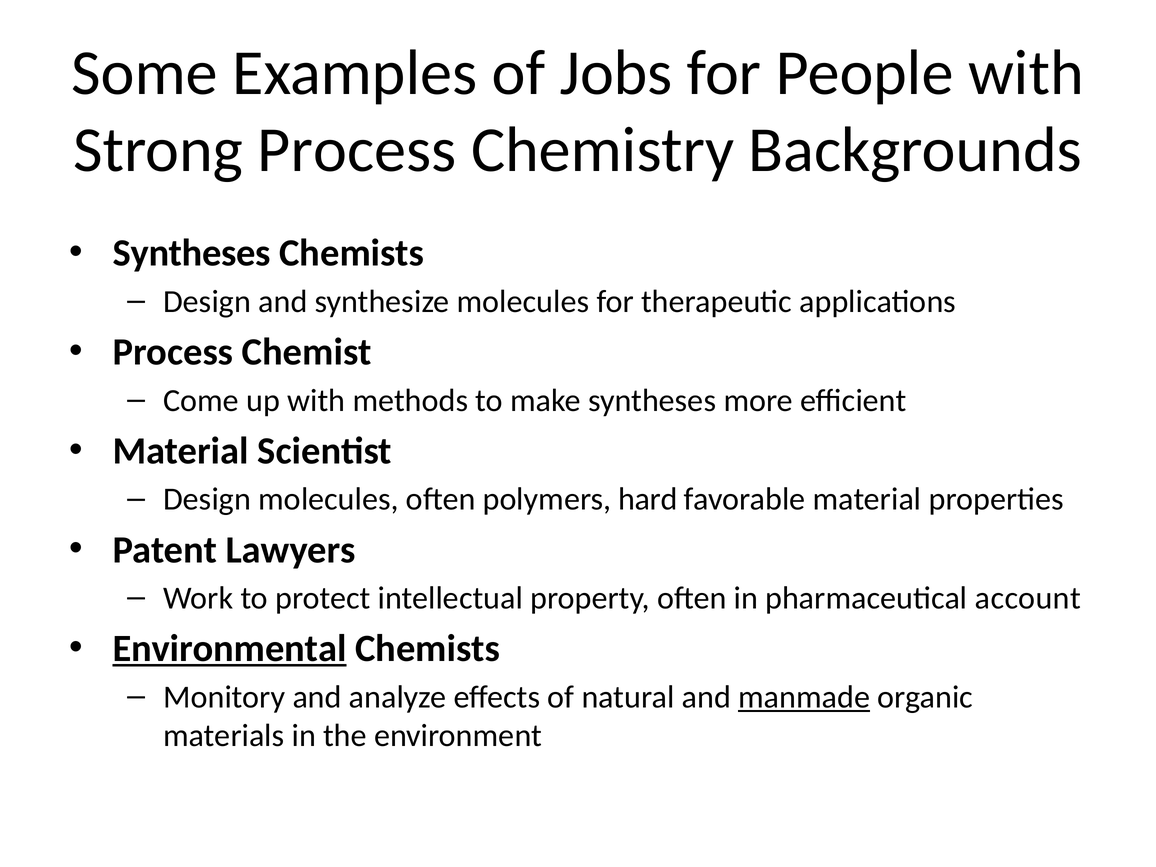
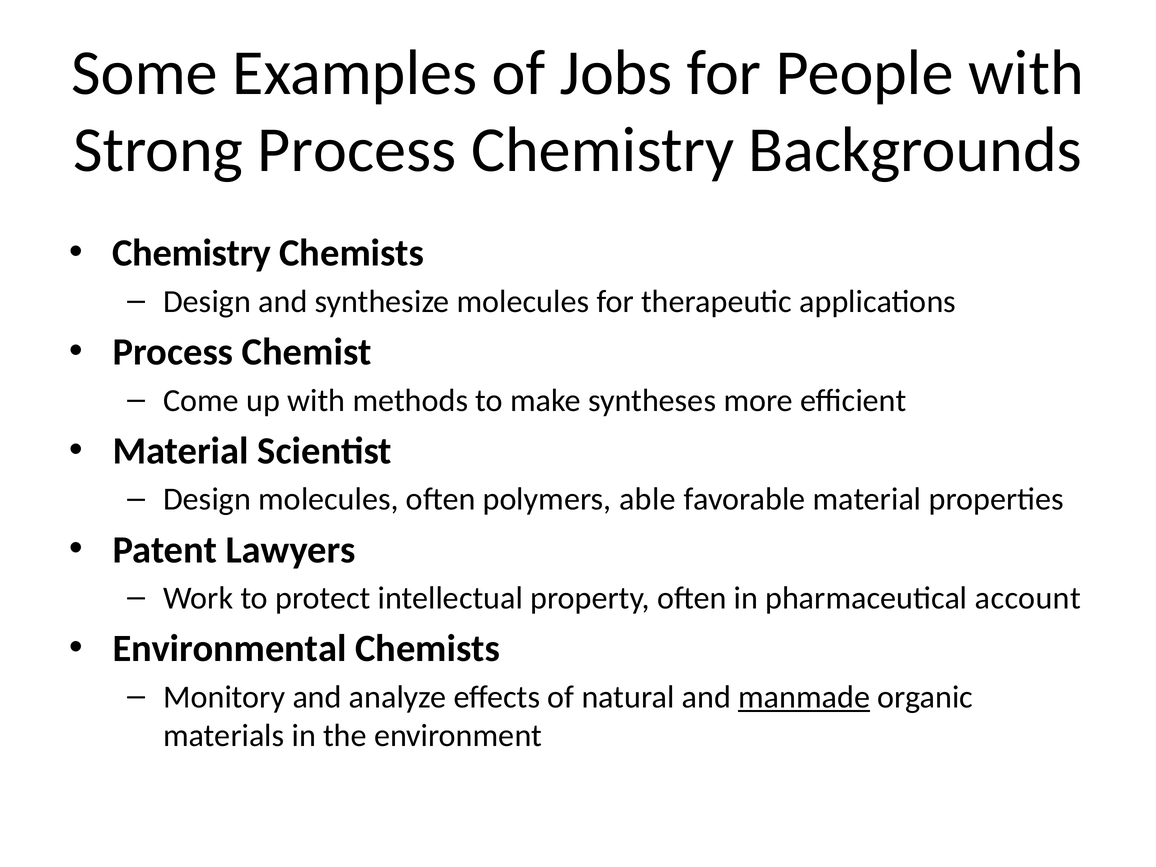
Syntheses: Syntheses -> Chemistry (192, 253)
hard: hard -> able (647, 499)
Environmental underline: present -> none (230, 649)
